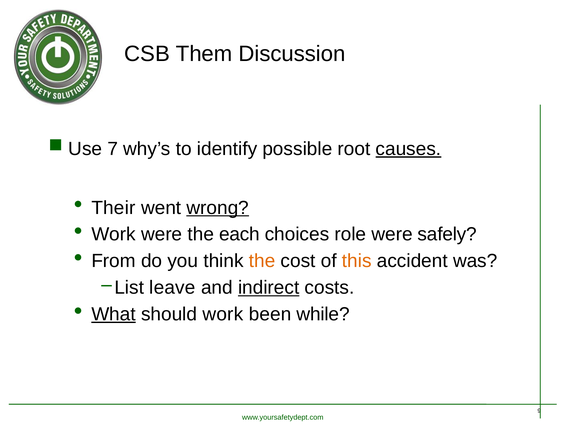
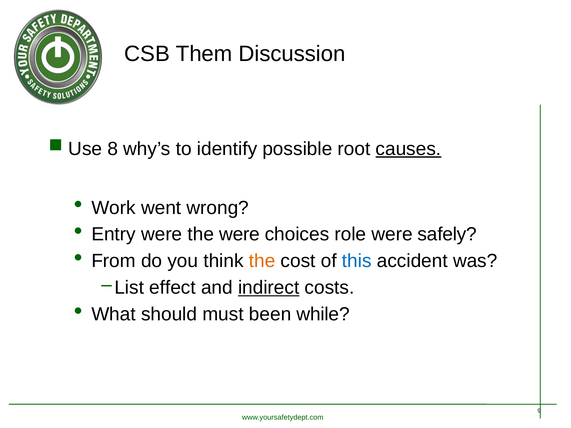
7: 7 -> 8 (113, 149)
Their: Their -> Work (114, 208)
wrong underline: present -> none (218, 208)
Work: Work -> Entry (114, 234)
the each: each -> were (239, 234)
this colour: orange -> blue (357, 261)
leave: leave -> effect (173, 288)
What underline: present -> none (114, 314)
should work: work -> must (223, 314)
